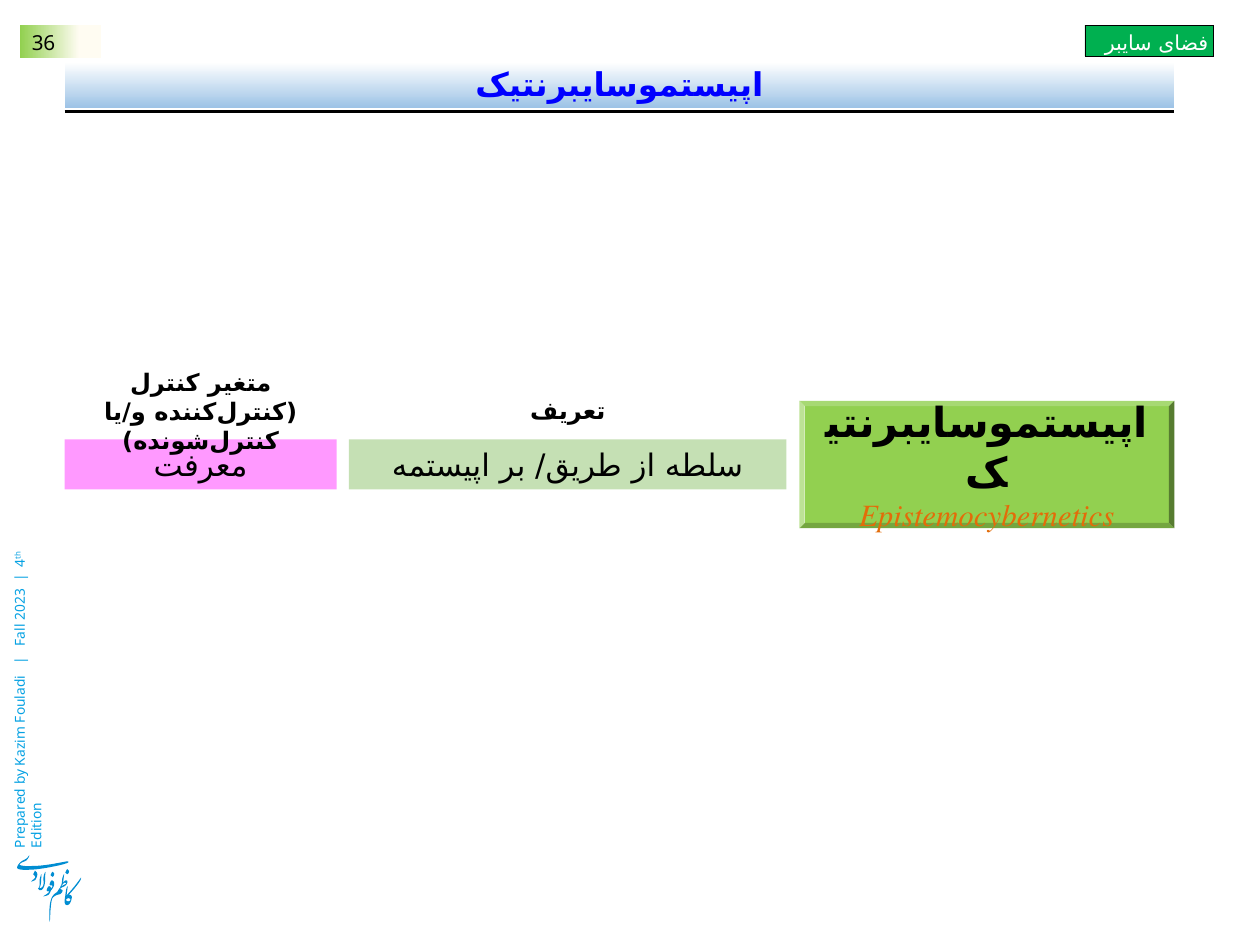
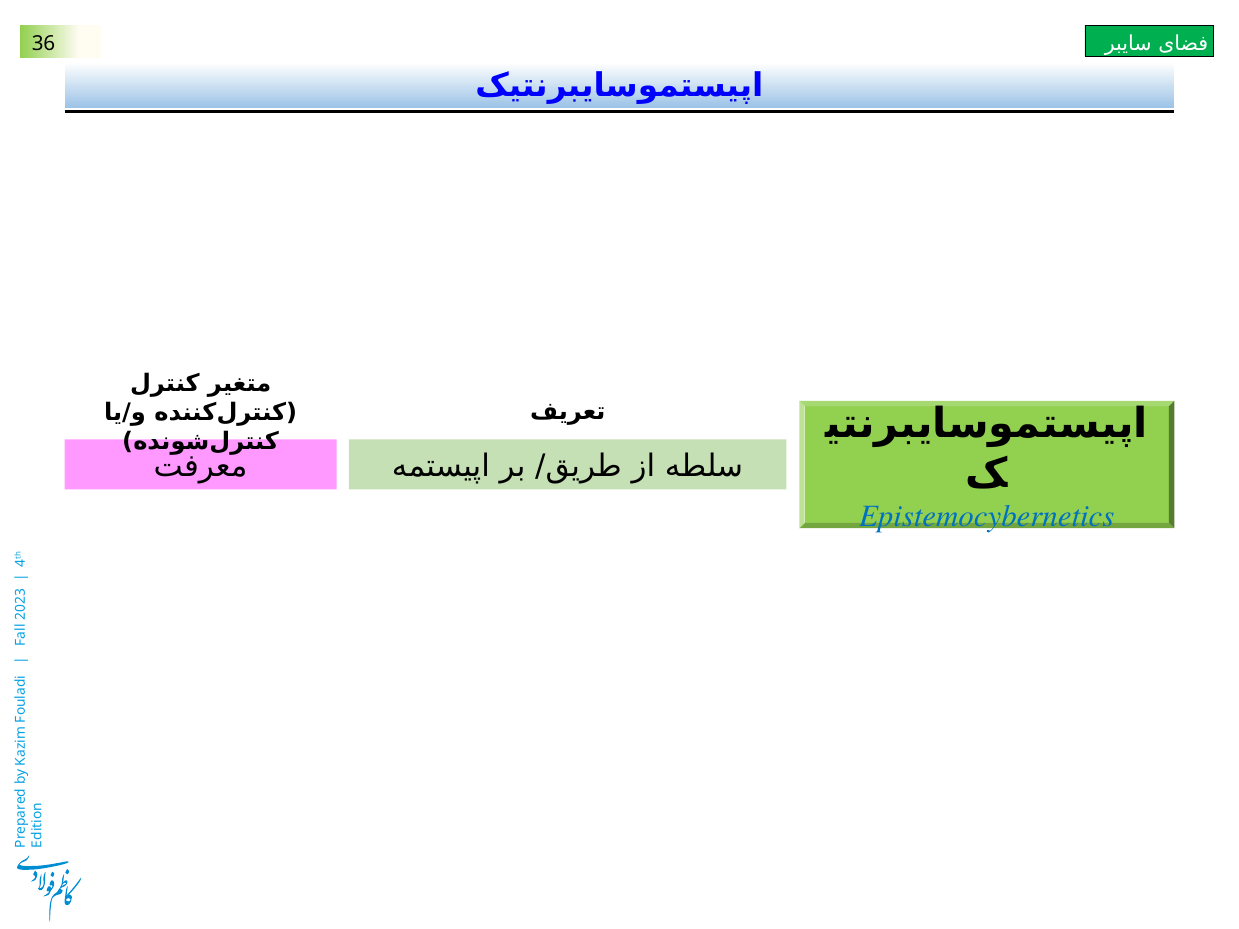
Epistemocybernetics colour: orange -> blue (987, 516)
